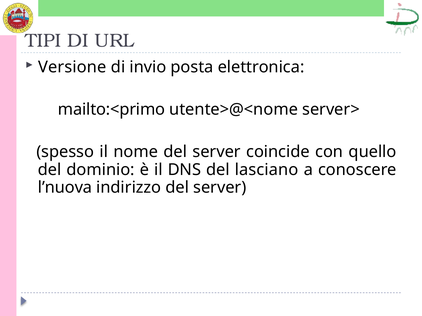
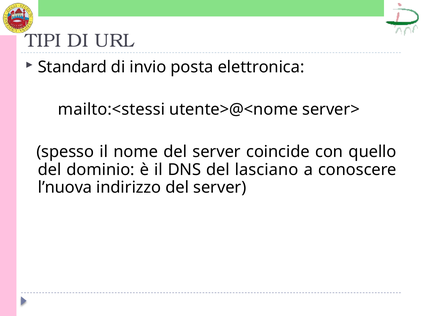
Versione: Versione -> Standard (72, 67)
mailto:<primo: mailto:<primo -> mailto:<stessi (111, 110)
